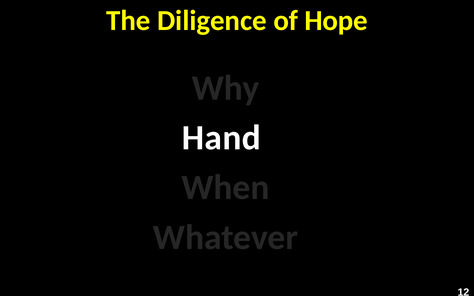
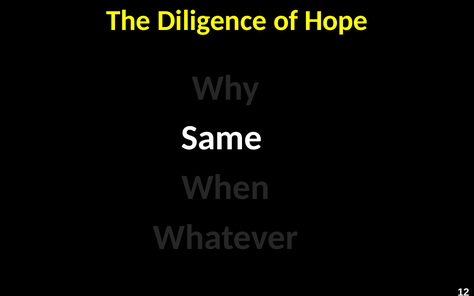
Hand: Hand -> Same (222, 138)
